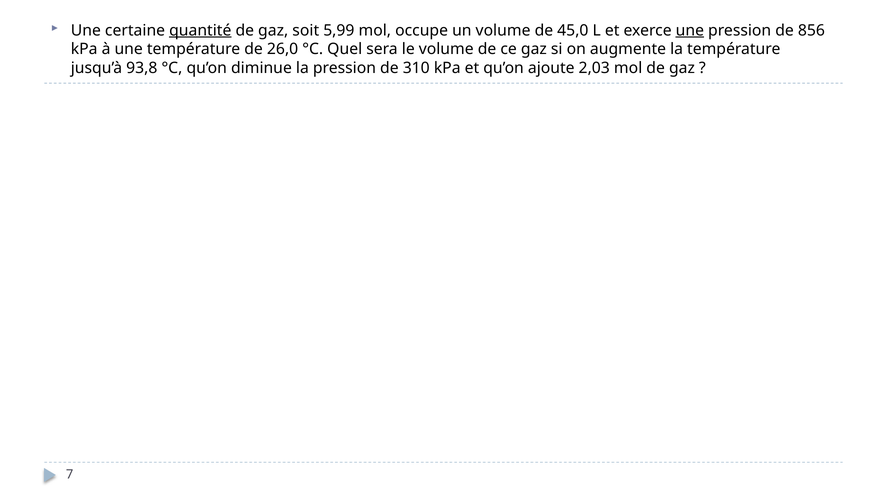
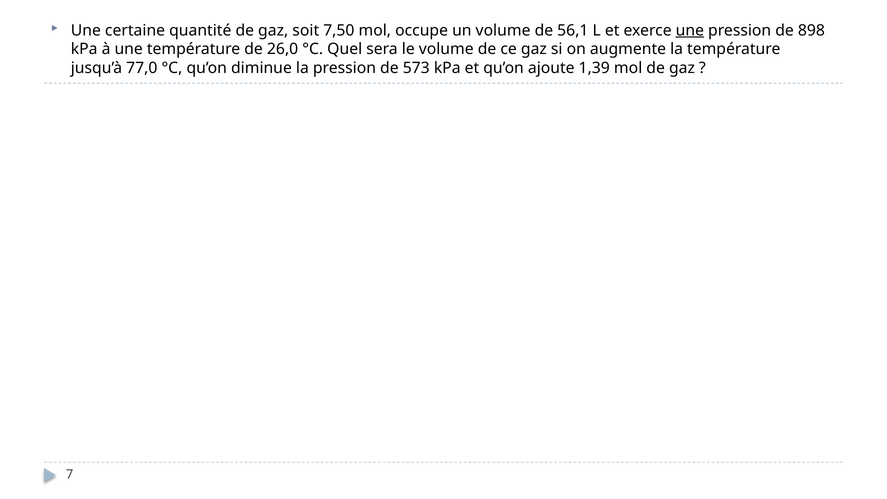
quantité underline: present -> none (200, 30)
5,99: 5,99 -> 7,50 (339, 30)
45,0: 45,0 -> 56,1 (573, 30)
856: 856 -> 898 (811, 30)
93,8: 93,8 -> 77,0 (142, 68)
310: 310 -> 573 (416, 68)
2,03: 2,03 -> 1,39 (594, 68)
